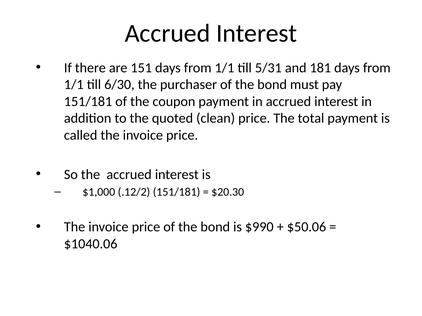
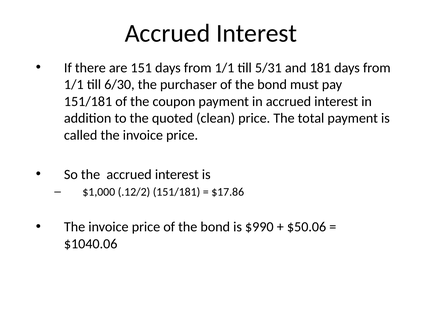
$20.30: $20.30 -> $17.86 (228, 192)
